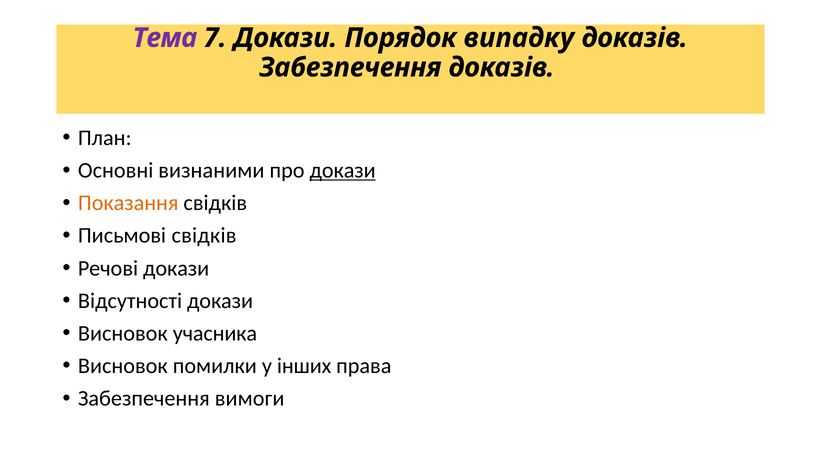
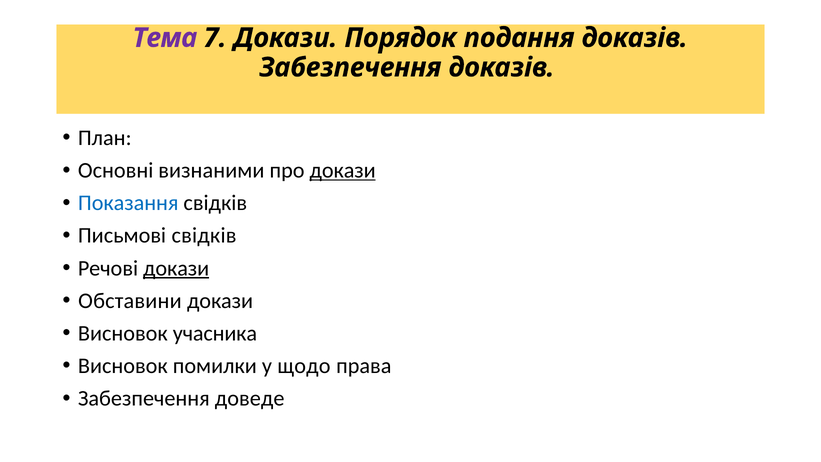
випадку: випадку -> подання (519, 38)
Показання colour: orange -> blue (128, 203)
докази underline: none -> present (176, 268)
Відсутності: Відсутності -> Обставини (130, 301)
інших: інших -> щодо (304, 366)
вимоги: вимоги -> доведе (250, 398)
